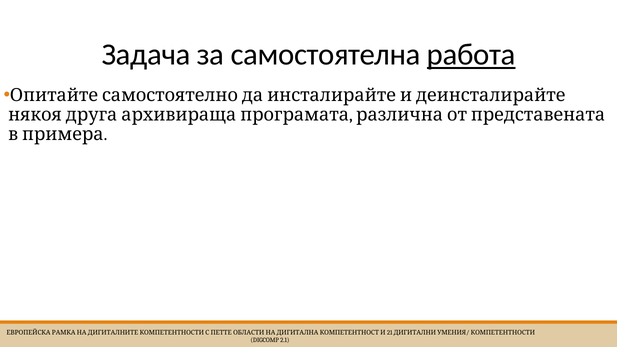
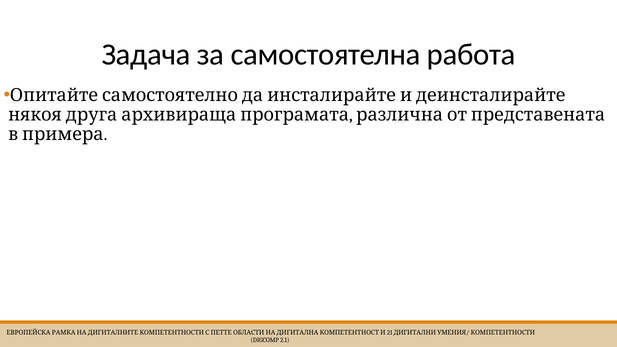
работа underline: present -> none (471, 55)
